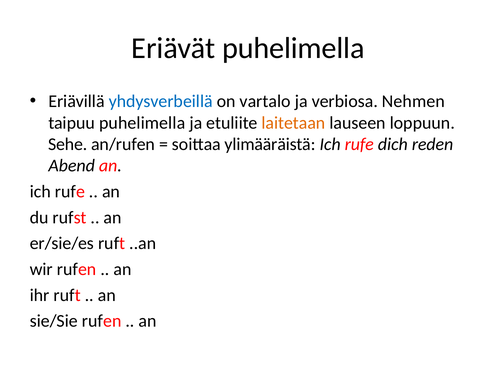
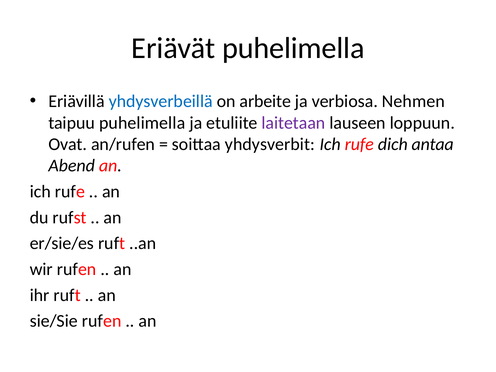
vartalo: vartalo -> arbeite (265, 101)
laitetaan colour: orange -> purple (293, 123)
Sehe: Sehe -> Ovat (68, 144)
ylimääräistä: ylimääräistä -> yhdysverbit (270, 144)
reden: reden -> antaa (433, 144)
